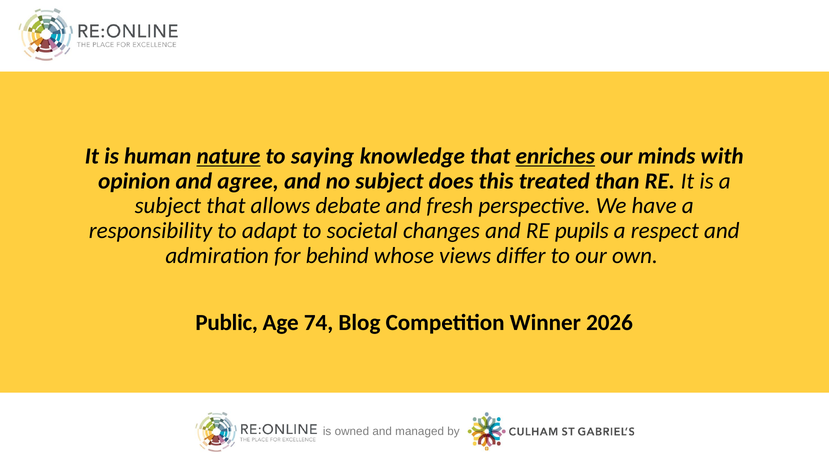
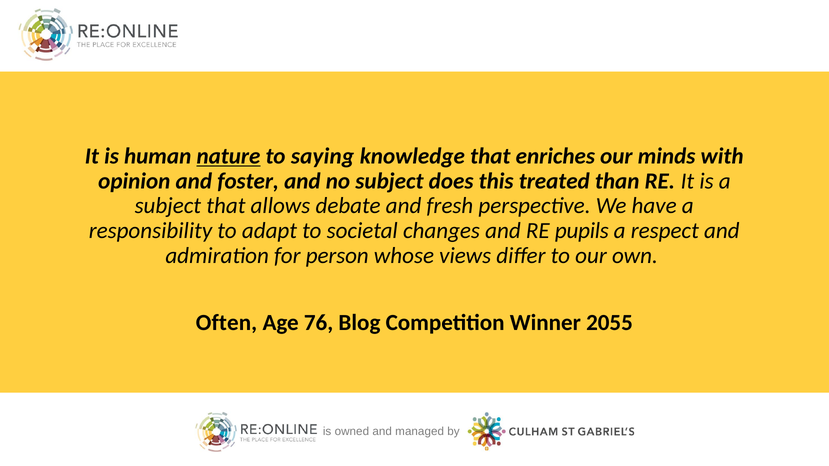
enriches underline: present -> none (555, 156)
agree: agree -> foster (248, 181)
behind: behind -> person (337, 256)
Public: Public -> Often (226, 323)
74: 74 -> 76 (319, 323)
2026: 2026 -> 2055 (609, 323)
